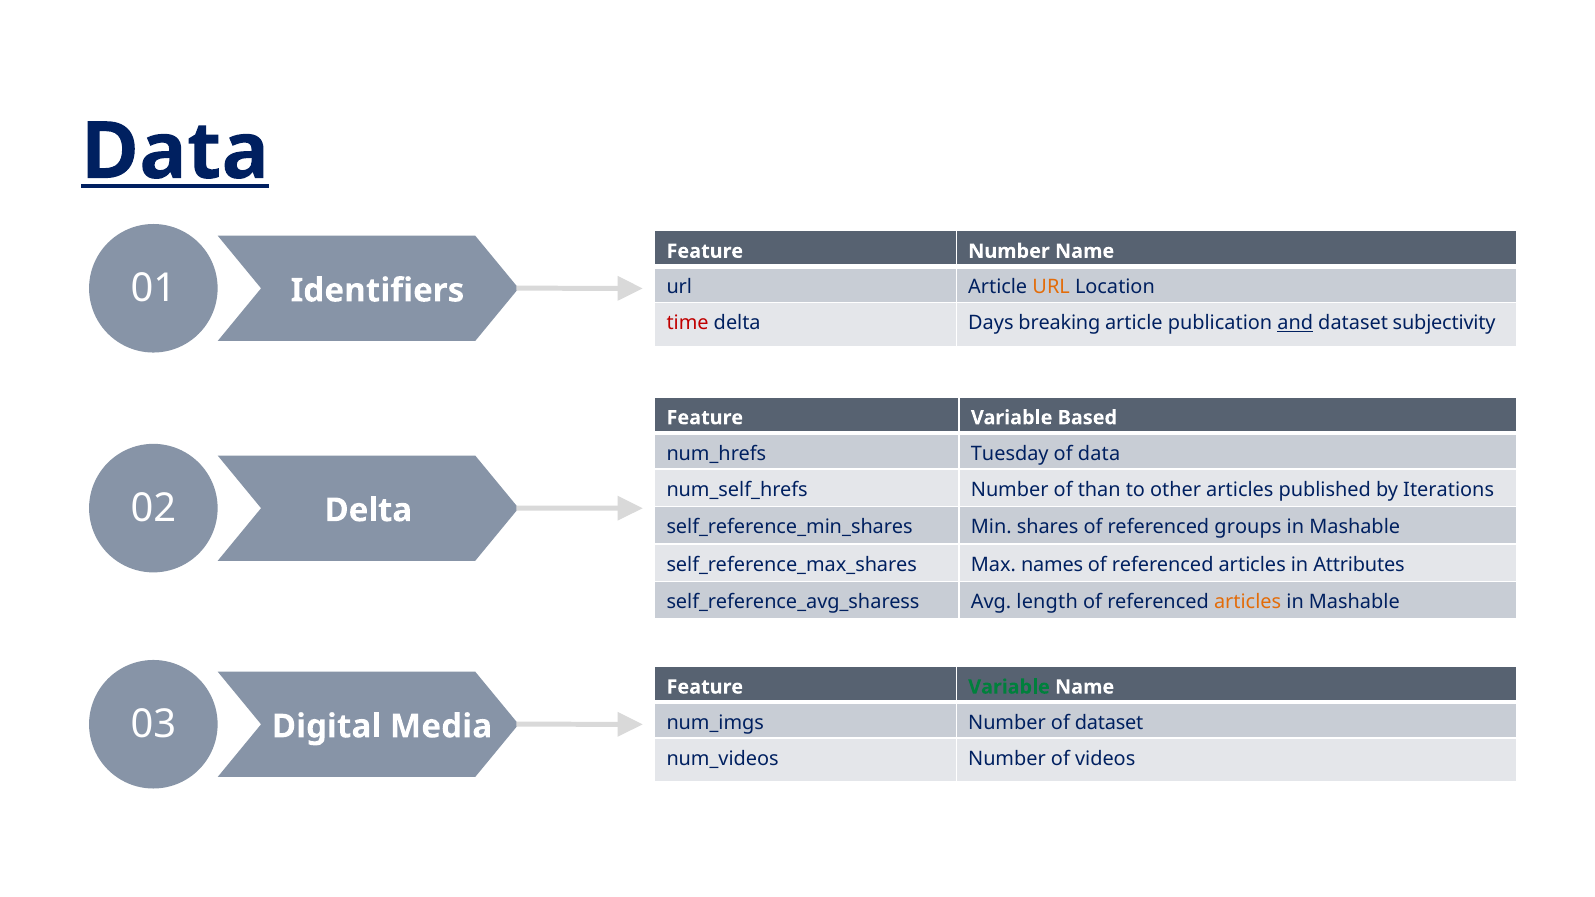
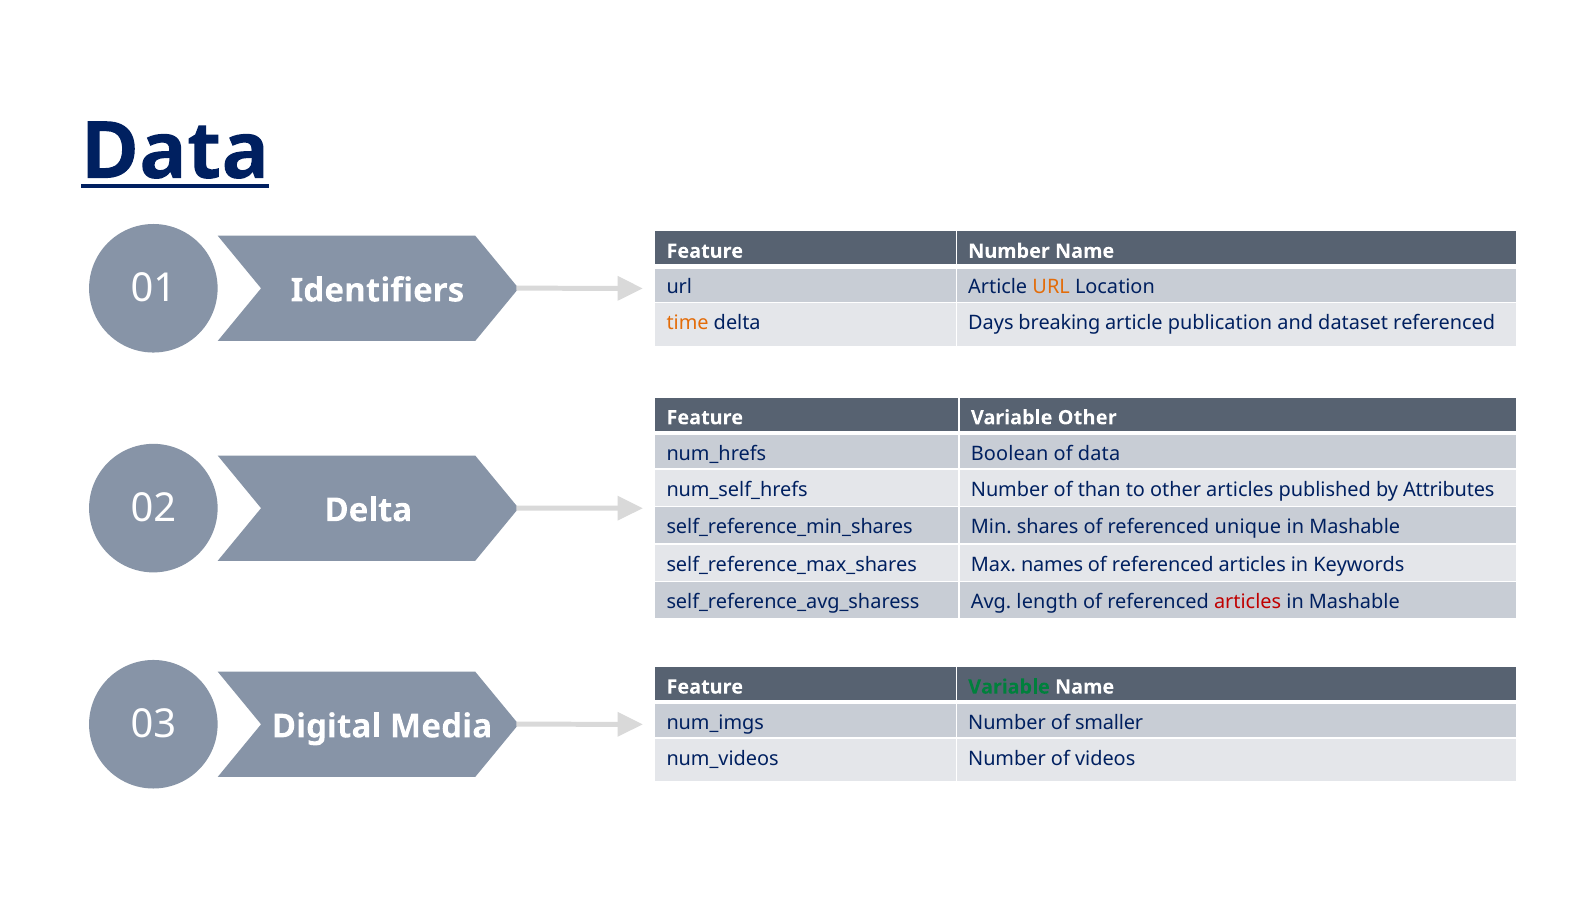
time colour: red -> orange (688, 323)
and underline: present -> none (1295, 323)
dataset subjectivity: subjectivity -> referenced (1444, 323)
Variable Based: Based -> Other (1087, 418)
Tuesday: Tuesday -> Boolean (1010, 454)
Iterations: Iterations -> Attributes (1449, 490)
groups: groups -> unique (1248, 527)
Attributes: Attributes -> Keywords (1359, 565)
articles colour: orange -> red (1248, 602)
of dataset: dataset -> smaller (1109, 723)
